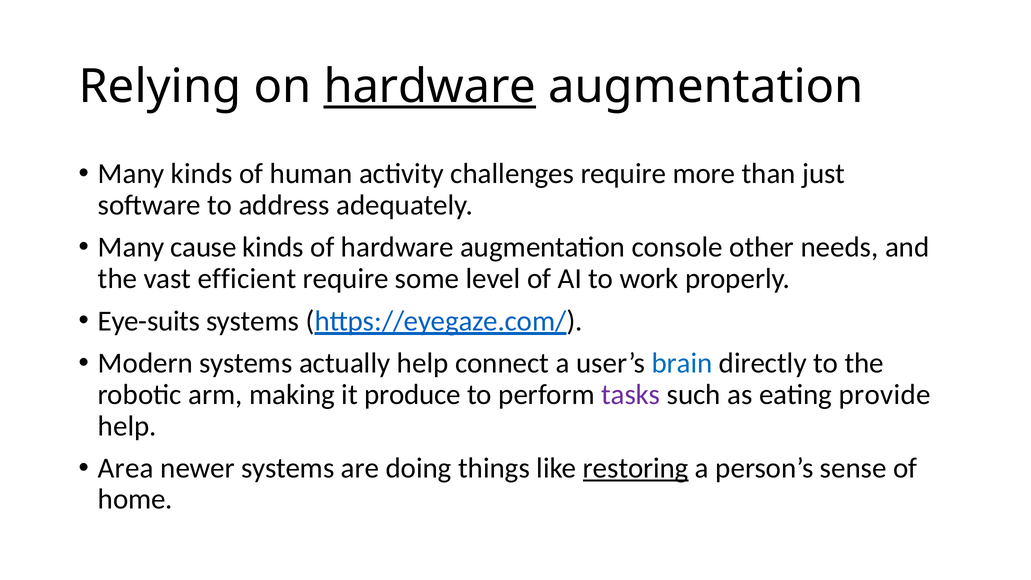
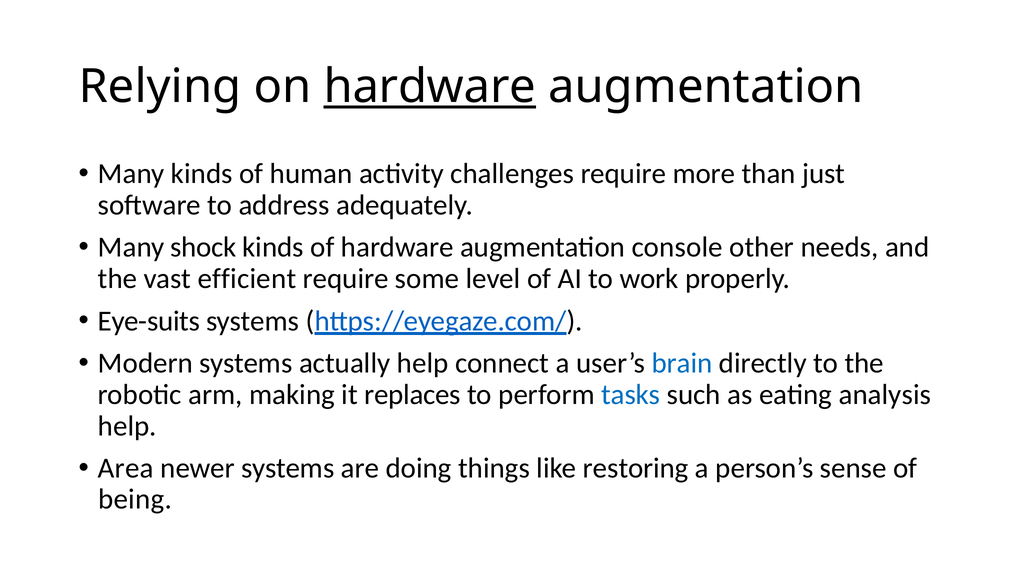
cause: cause -> shock (203, 247)
produce: produce -> replaces (413, 395)
tasks colour: purple -> blue (631, 395)
provide: provide -> analysis (885, 395)
restoring underline: present -> none (636, 468)
home: home -> being (135, 499)
